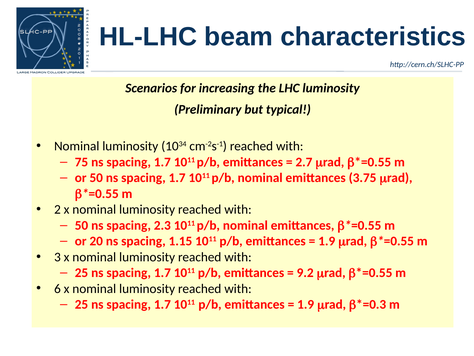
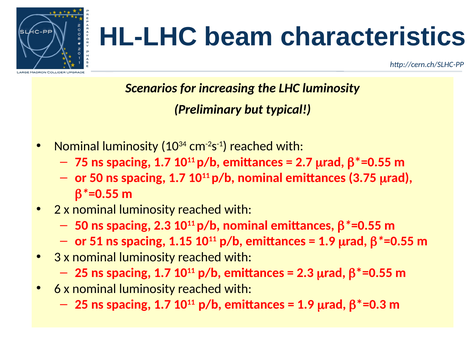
20: 20 -> 51 (96, 241)
9.2: 9.2 -> 2.3 (305, 273)
